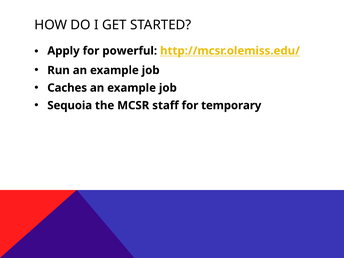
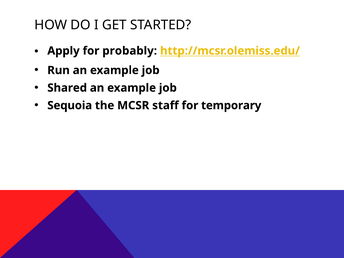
powerful: powerful -> probably (130, 51)
Caches: Caches -> Shared (67, 88)
